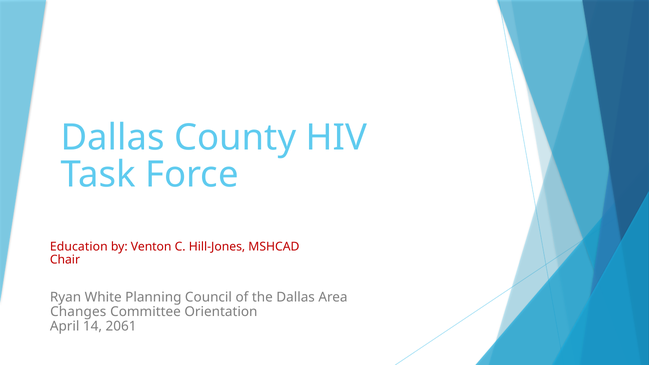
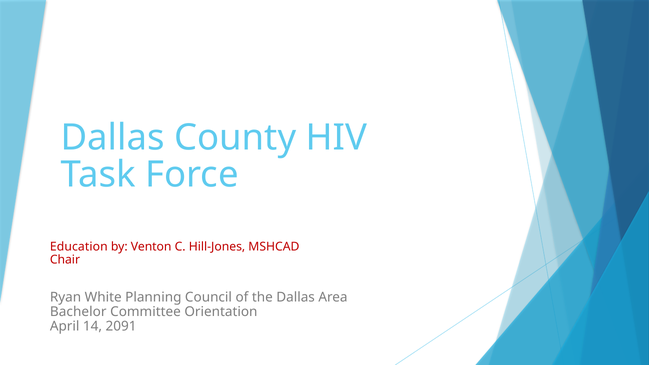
Changes: Changes -> Bachelor (78, 312)
2061: 2061 -> 2091 (121, 326)
